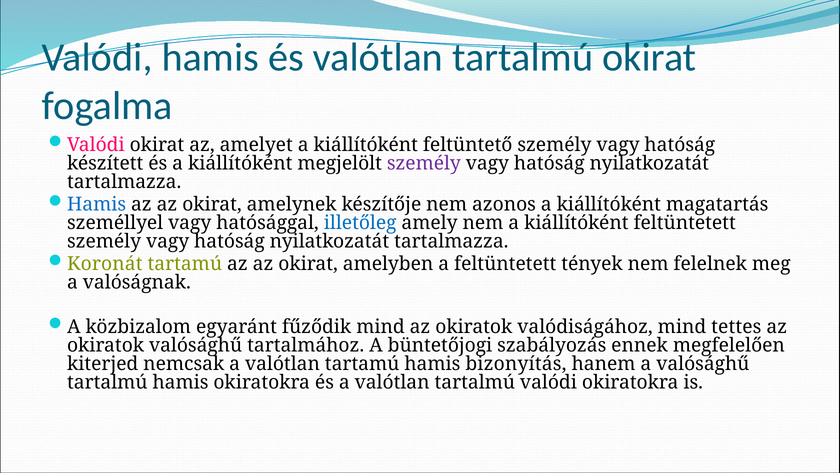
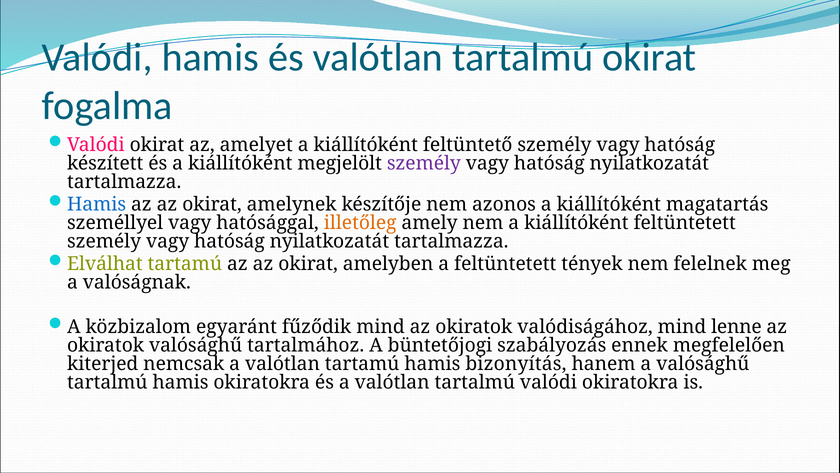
illetőleg colour: blue -> orange (360, 223)
Koronát: Koronát -> Elválhat (105, 263)
tettes: tettes -> lenne (736, 327)
